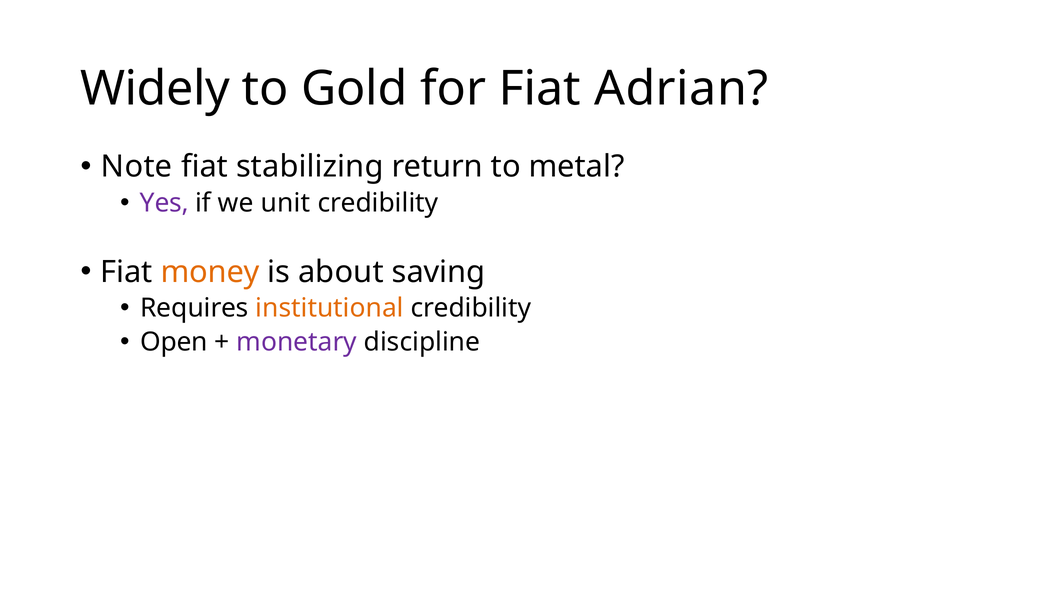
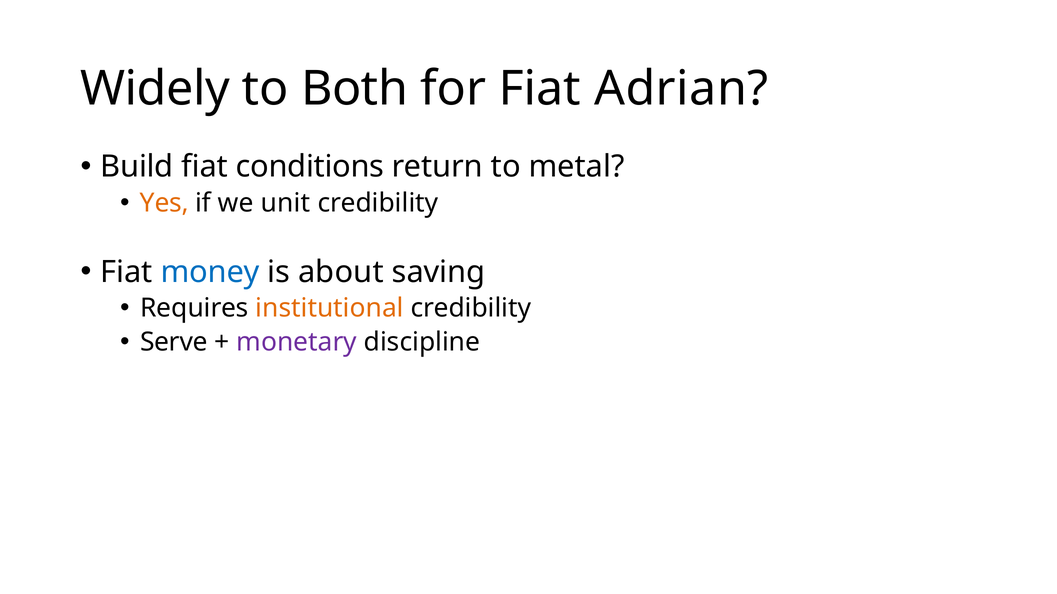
Gold: Gold -> Both (355, 89)
Note: Note -> Build (137, 167)
stabilizing: stabilizing -> conditions (310, 167)
Yes colour: purple -> orange (164, 203)
money colour: orange -> blue (210, 272)
Open: Open -> Serve (174, 343)
